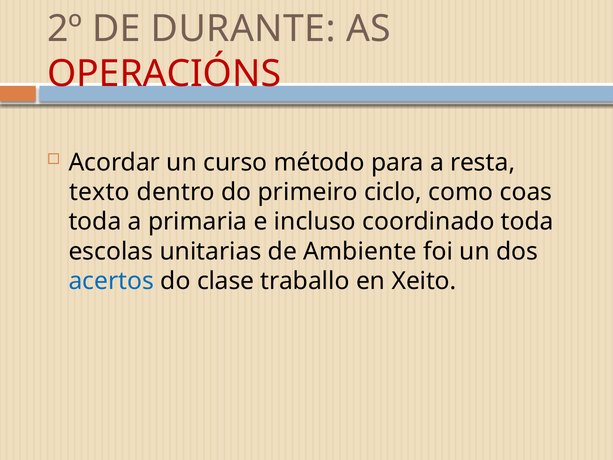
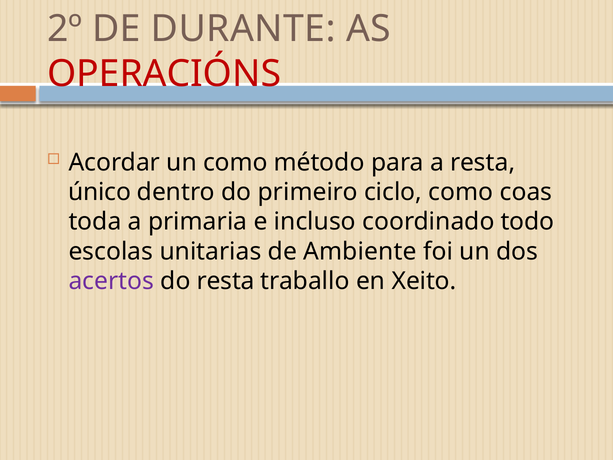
un curso: curso -> como (235, 162)
texto: texto -> único (100, 192)
coordinado toda: toda -> todo (527, 222)
acertos colour: blue -> purple (111, 281)
do clase: clase -> resta (226, 281)
